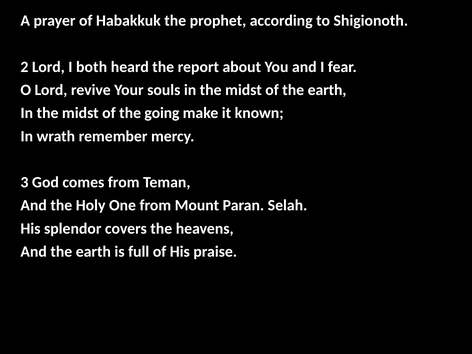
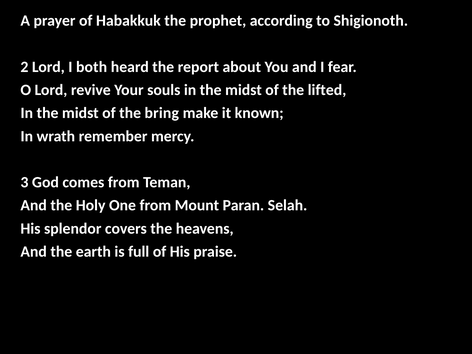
of the earth: earth -> lifted (327, 90)
going: going -> bring (162, 113)
